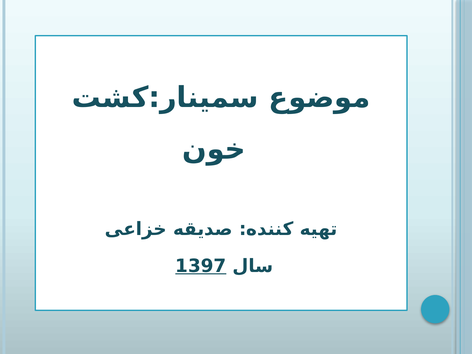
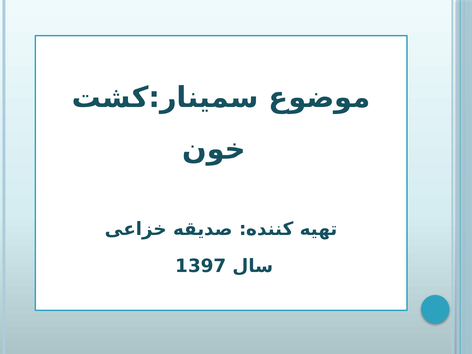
1397 underline: present -> none (201, 266)
